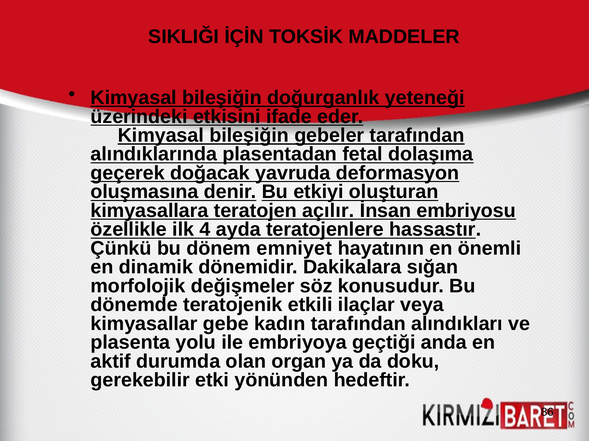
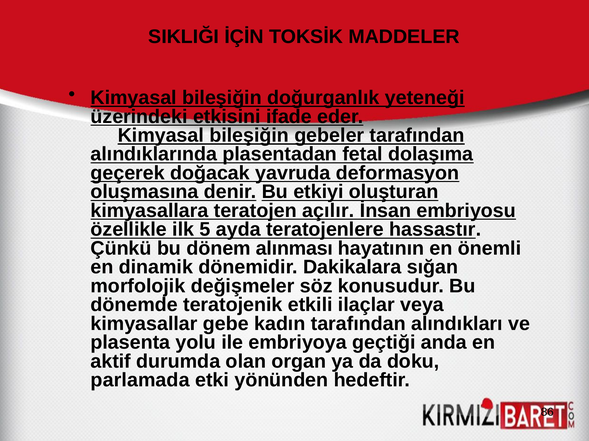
4: 4 -> 5 (205, 230)
emniyet: emniyet -> alınması (294, 249)
gerekebilir: gerekebilir -> parlamada (140, 381)
